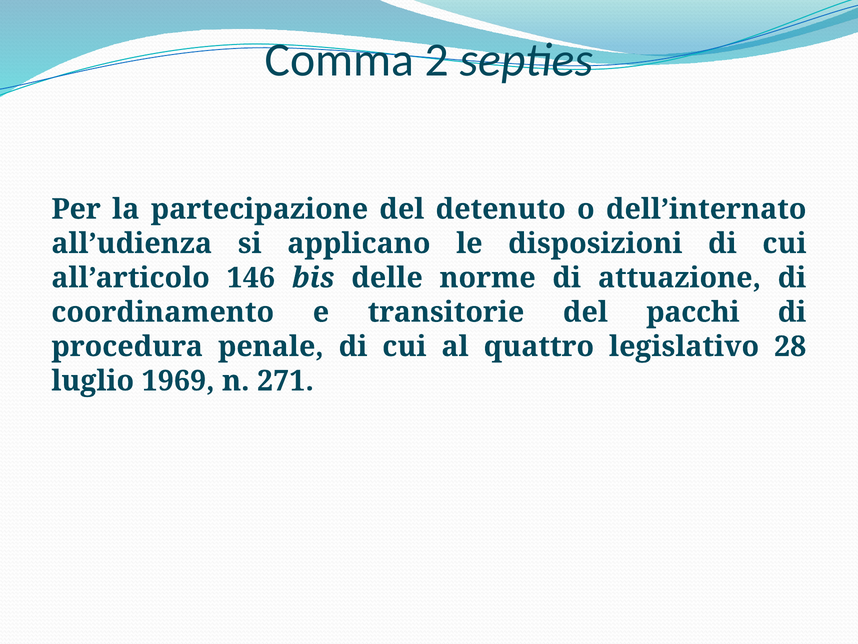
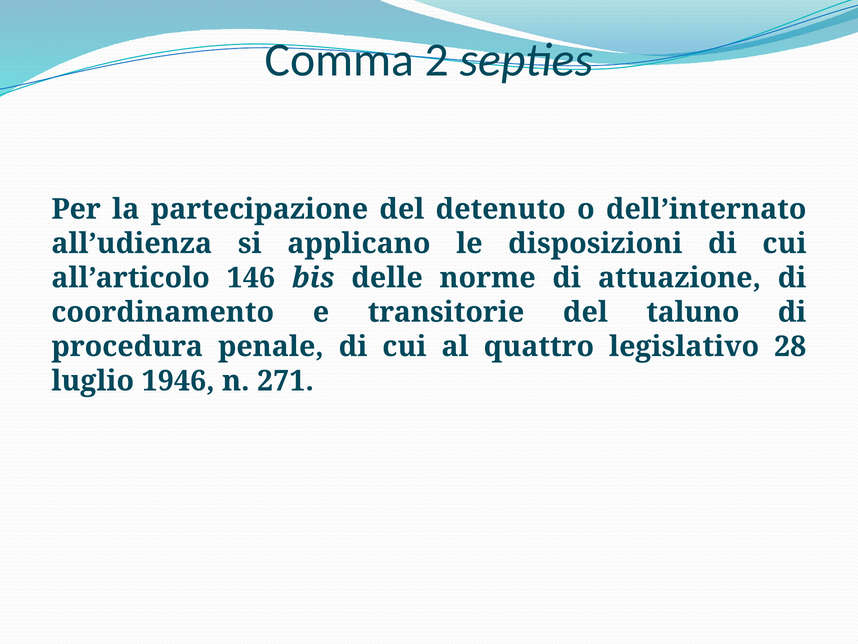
pacchi: pacchi -> taluno (693, 312)
1969: 1969 -> 1946 (178, 381)
